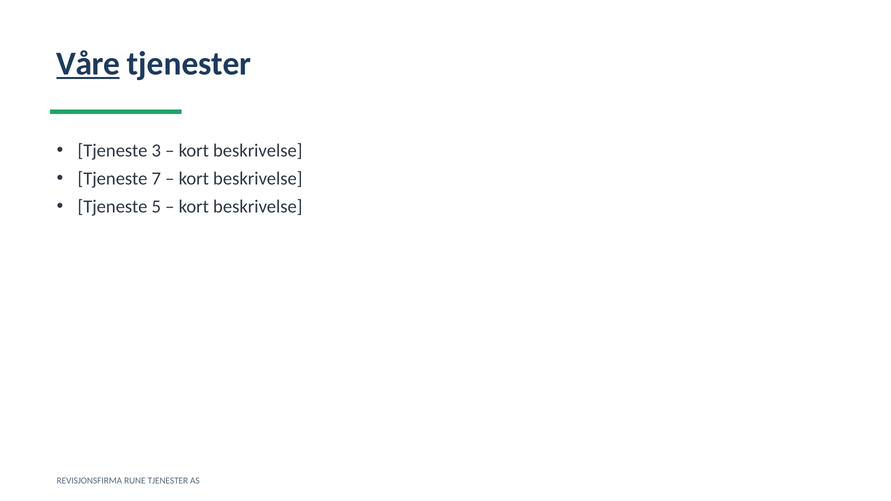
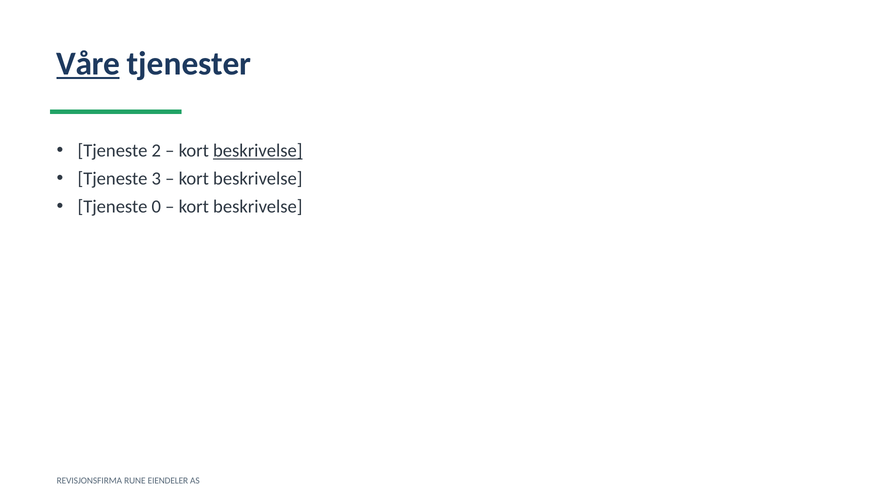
3: 3 -> 2 (156, 151)
beskrivelse underline: none -> present (258, 151)
7: 7 -> 3 (156, 179)
5: 5 -> 0 (156, 207)
RUNE TJENESTER: TJENESTER -> EIENDELER (168, 481)
